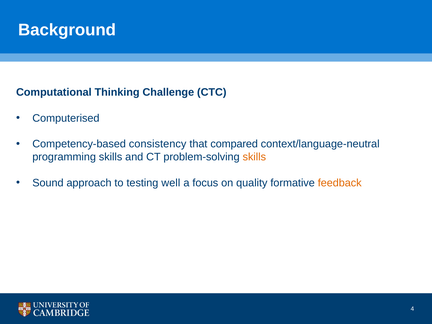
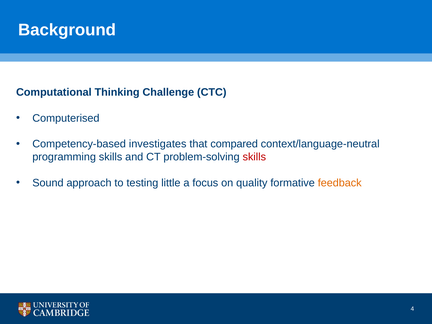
consistency: consistency -> investigates (158, 144)
skills colour: orange -> red (254, 157)
well: well -> little (171, 183)
